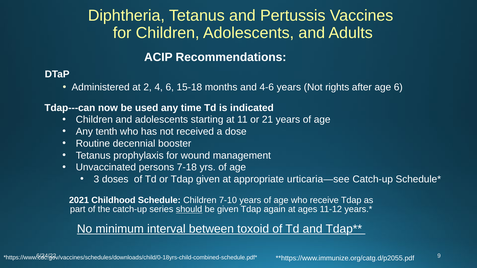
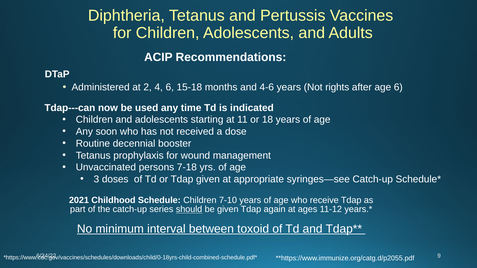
21: 21 -> 18 (267, 120)
tenth: tenth -> soon (106, 132)
urticaria—see: urticaria—see -> syringes—see (318, 179)
